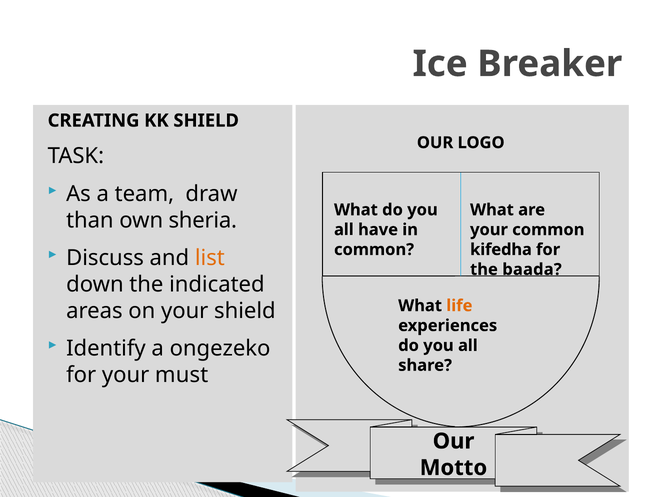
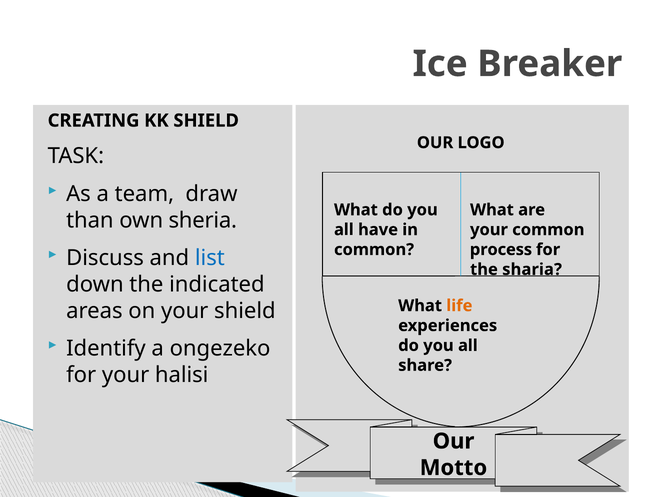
kifedha: kifedha -> process (501, 249)
list colour: orange -> blue (210, 258)
baada: baada -> sharia (532, 269)
must: must -> halisi (182, 374)
